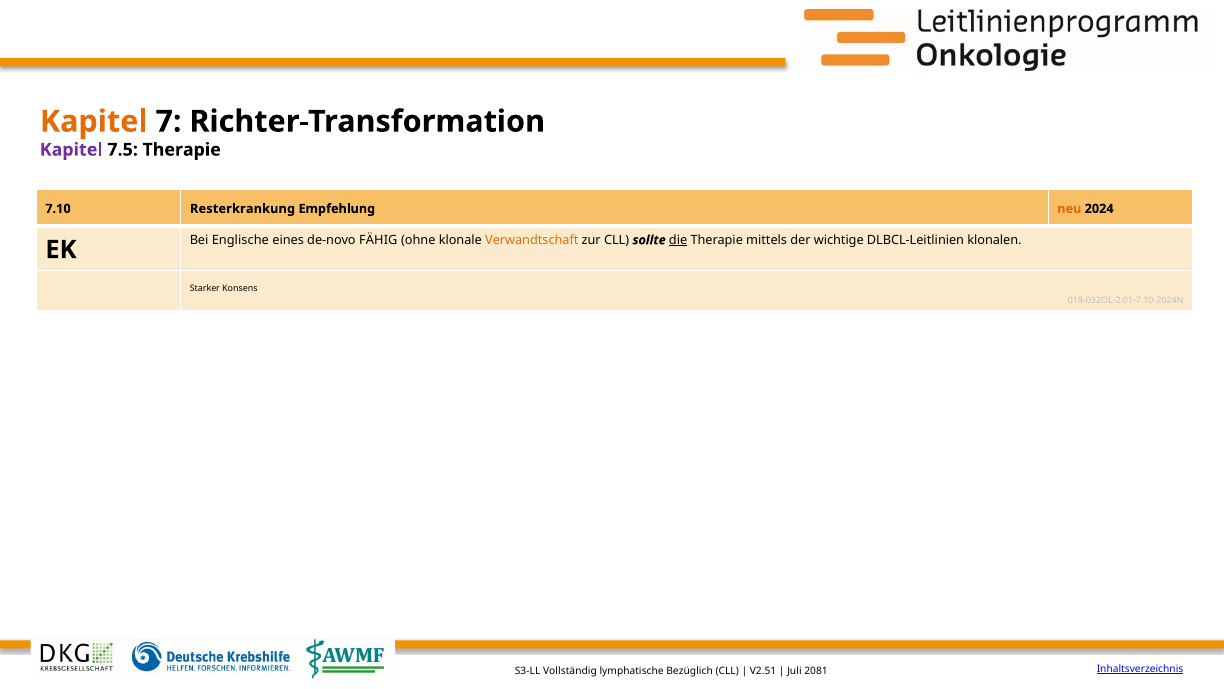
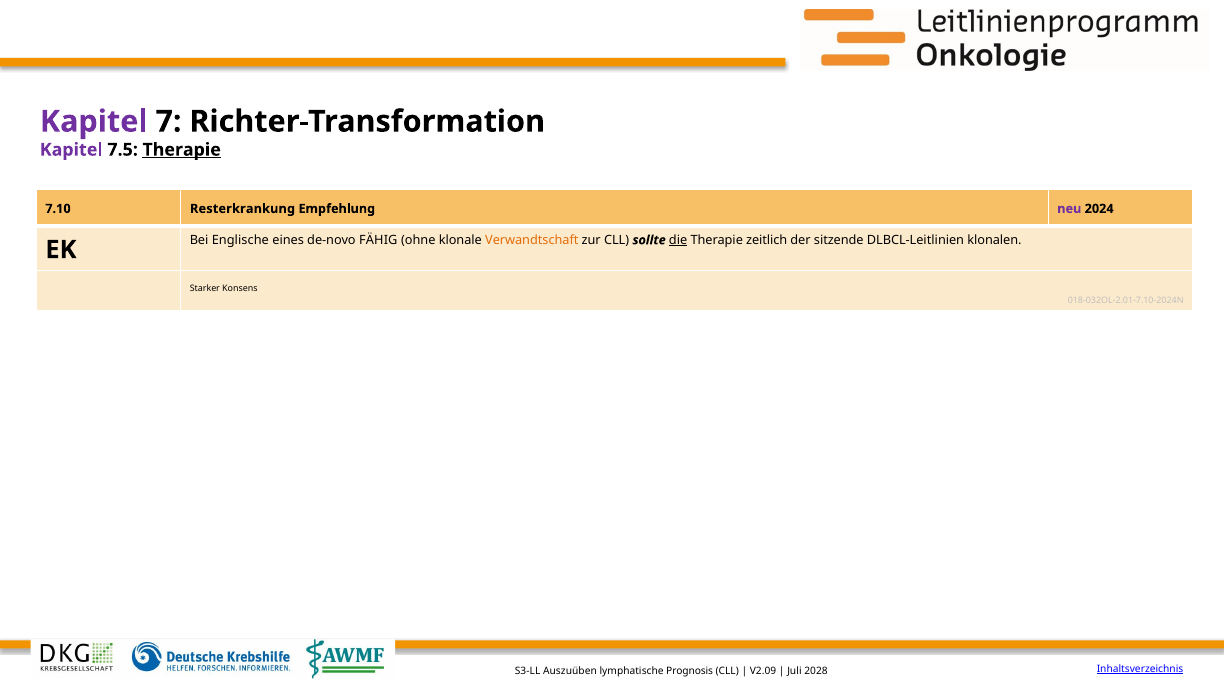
Kapitel colour: orange -> purple (94, 121)
Therapie underline: none -> present (182, 150)
neu colour: orange -> purple (1069, 209)
mittels: mittels -> zeitlich (767, 240)
wichtige: wichtige -> sitzende (839, 240)
Vollständig: Vollständig -> Auszuüben (570, 671)
Bezüglich: Bezüglich -> Prognosis (690, 671)
V2.51: V2.51 -> V2.09 (763, 671)
2081: 2081 -> 2028 (816, 671)
